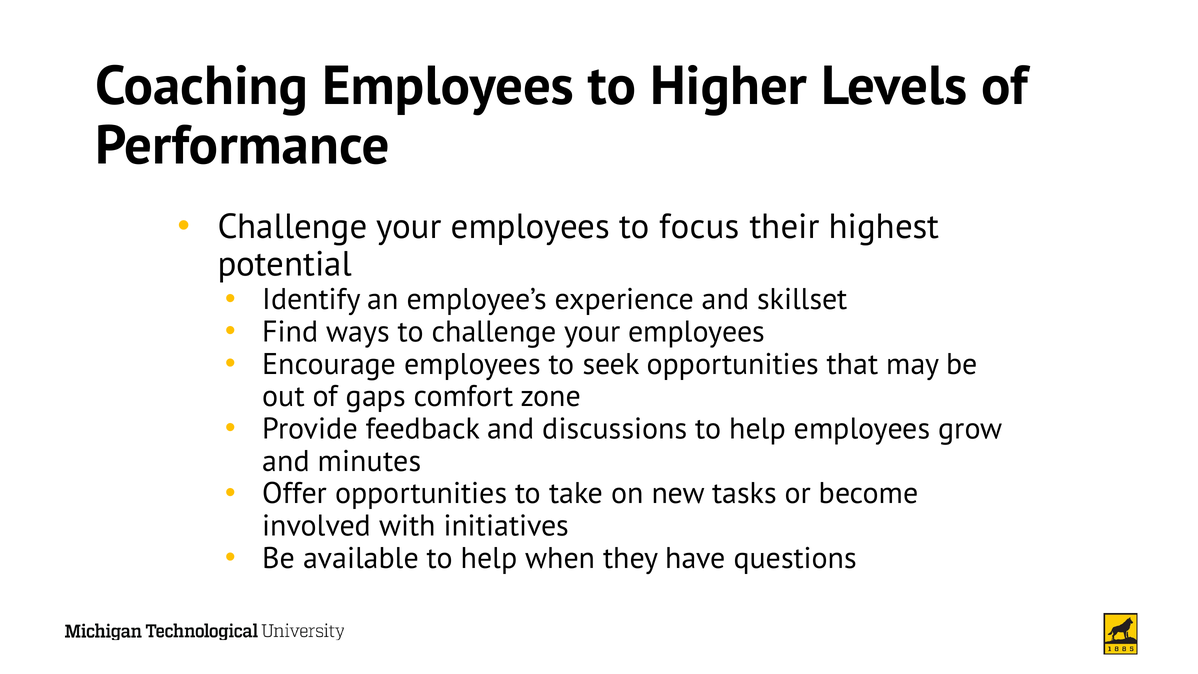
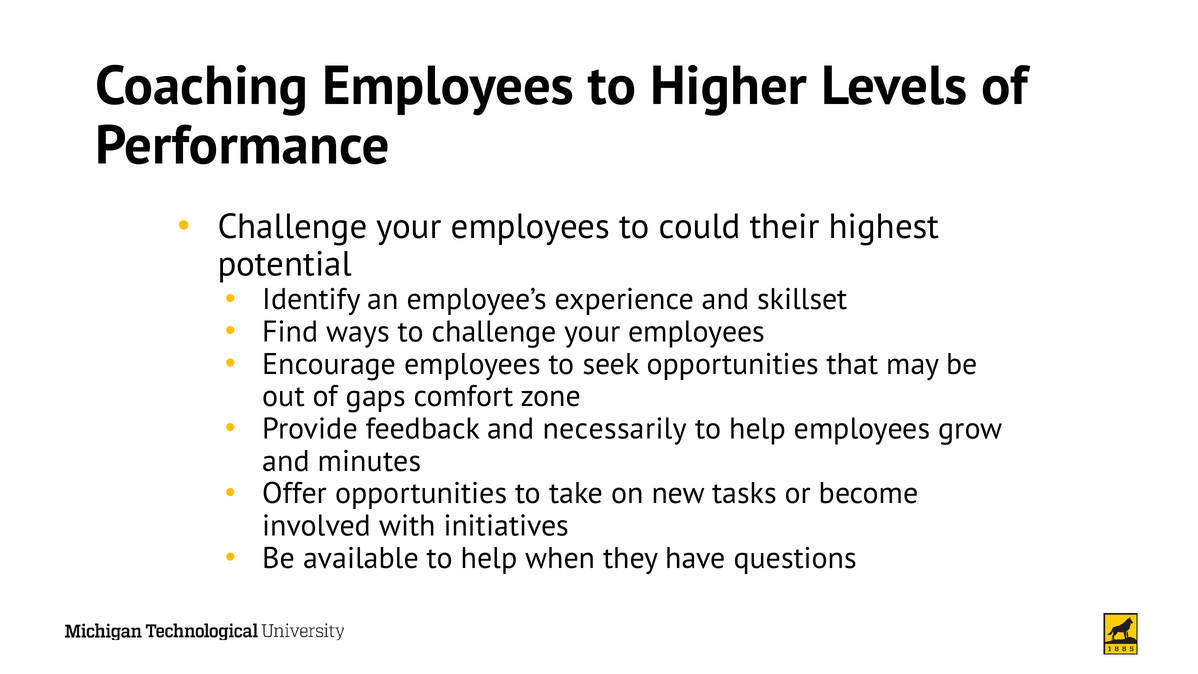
focus: focus -> could (700, 227)
discussions: discussions -> necessarily (615, 429)
